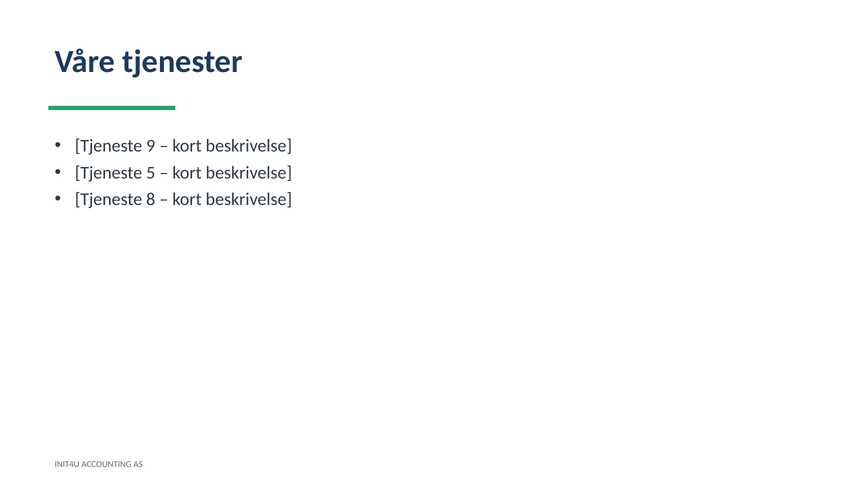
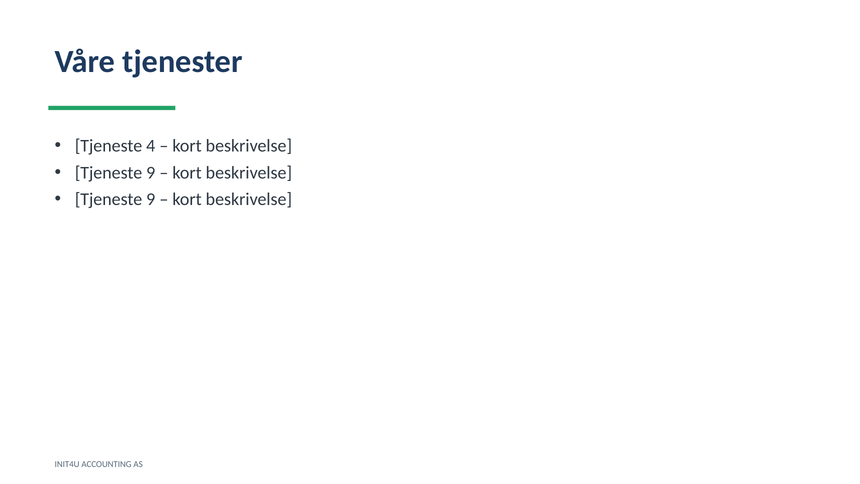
9: 9 -> 4 (151, 146)
5: 5 -> 9 (151, 173)
8: 8 -> 9 (151, 199)
